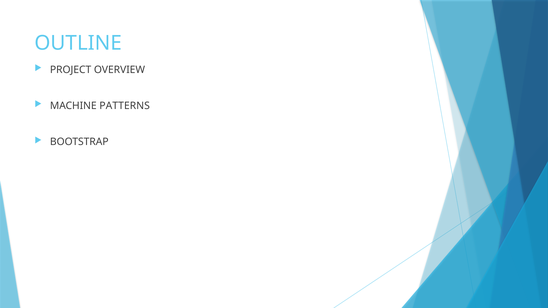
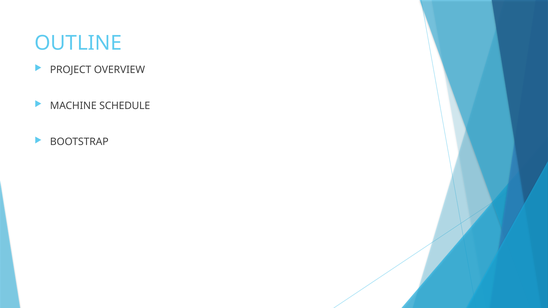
PATTERNS: PATTERNS -> SCHEDULE (125, 106)
